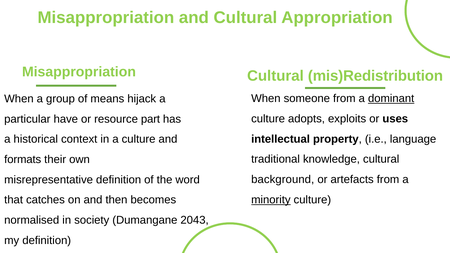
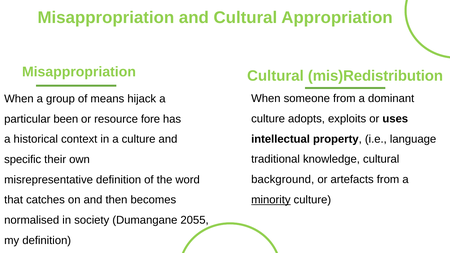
dominant underline: present -> none (391, 99)
have: have -> been (66, 119)
part: part -> fore (150, 119)
formats: formats -> specific (23, 160)
2043: 2043 -> 2055 (195, 220)
